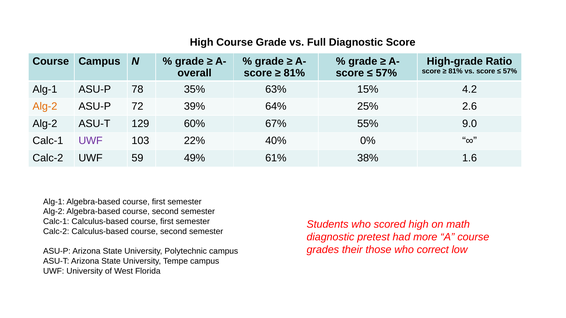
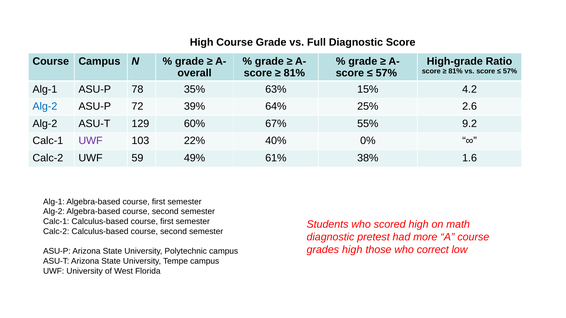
Alg-2 colour: orange -> blue (45, 107)
9.0: 9.0 -> 9.2 (470, 124)
grades their: their -> high (352, 250)
